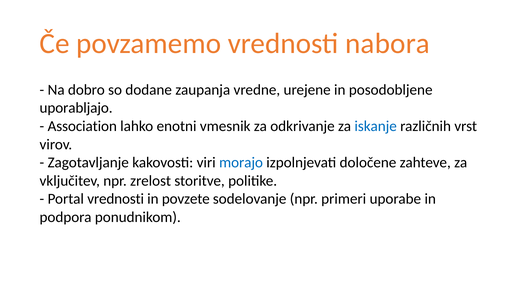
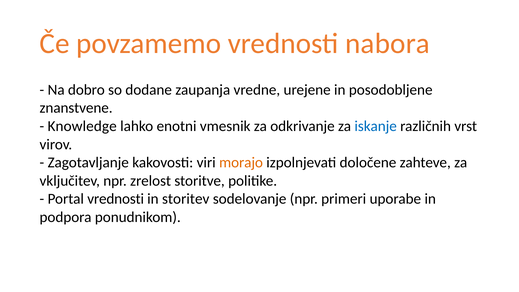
uporabljajo: uporabljajo -> znanstvene (76, 108)
Association: Association -> Knowledge (82, 126)
morajo colour: blue -> orange (241, 163)
povzete: povzete -> storitev (186, 199)
